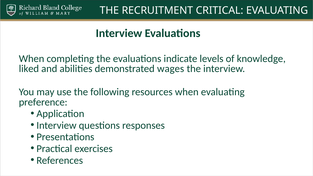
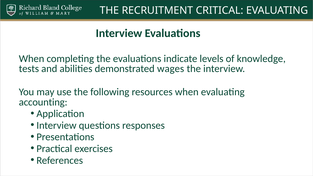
liked: liked -> tests (29, 69)
preference: preference -> accounting (43, 102)
